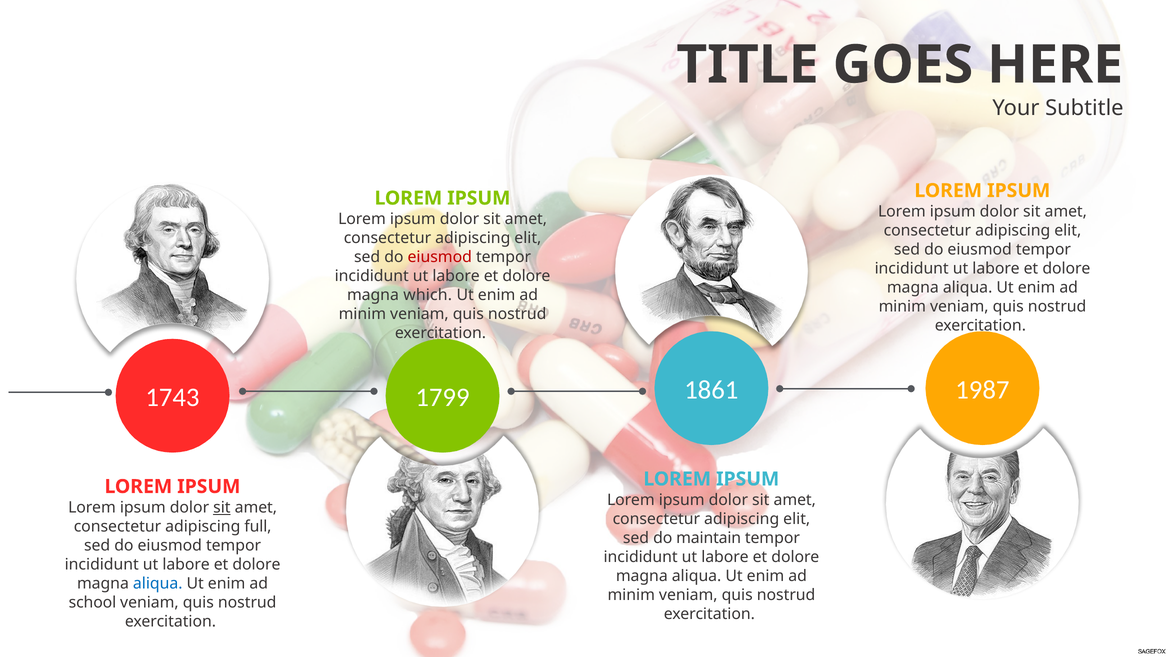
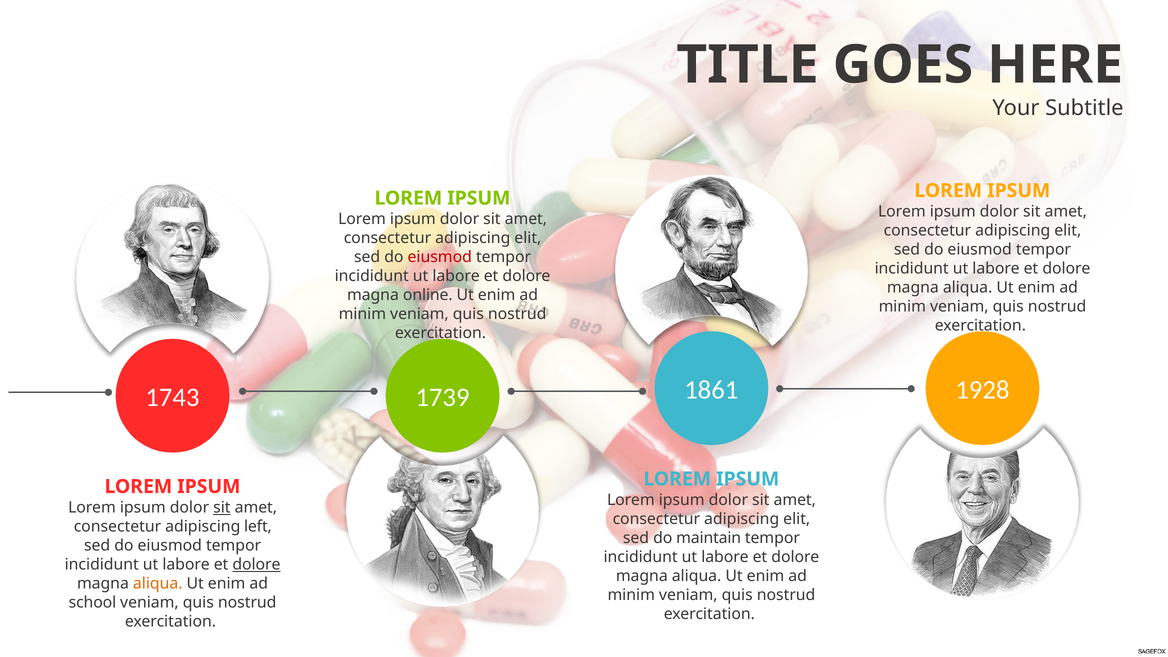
which: which -> online (428, 295)
1987: 1987 -> 1928 (982, 390)
1799: 1799 -> 1739 (442, 398)
full: full -> left (258, 527)
dolore underline: none -> present (256, 565)
aliqua colour: blue -> orange (158, 584)
